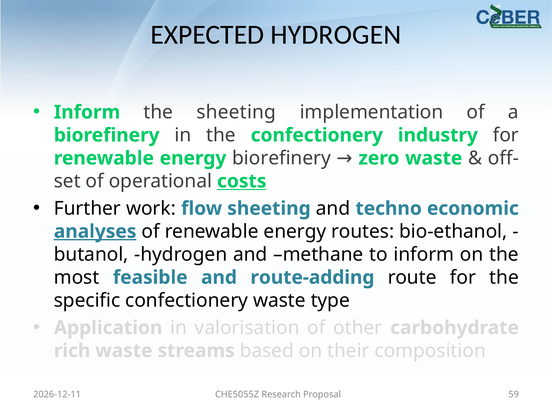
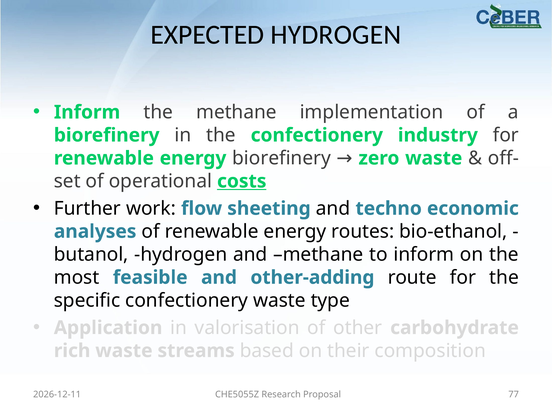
the sheeting: sheeting -> methane (236, 112)
analyses underline: present -> none (95, 231)
route-adding: route-adding -> other-adding (312, 277)
59: 59 -> 77 (514, 395)
